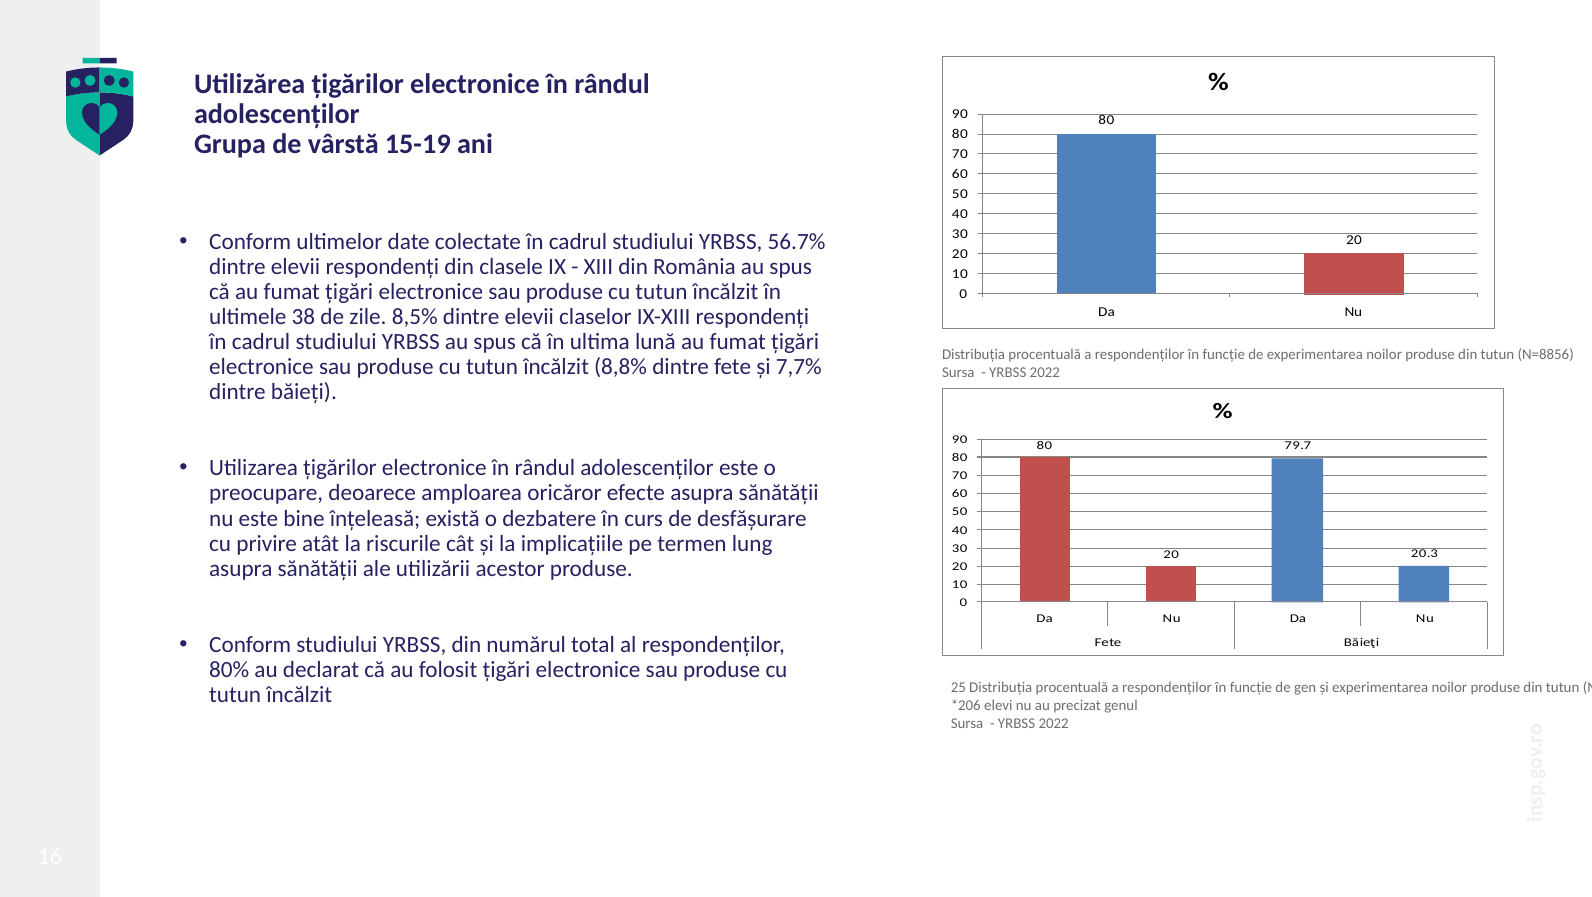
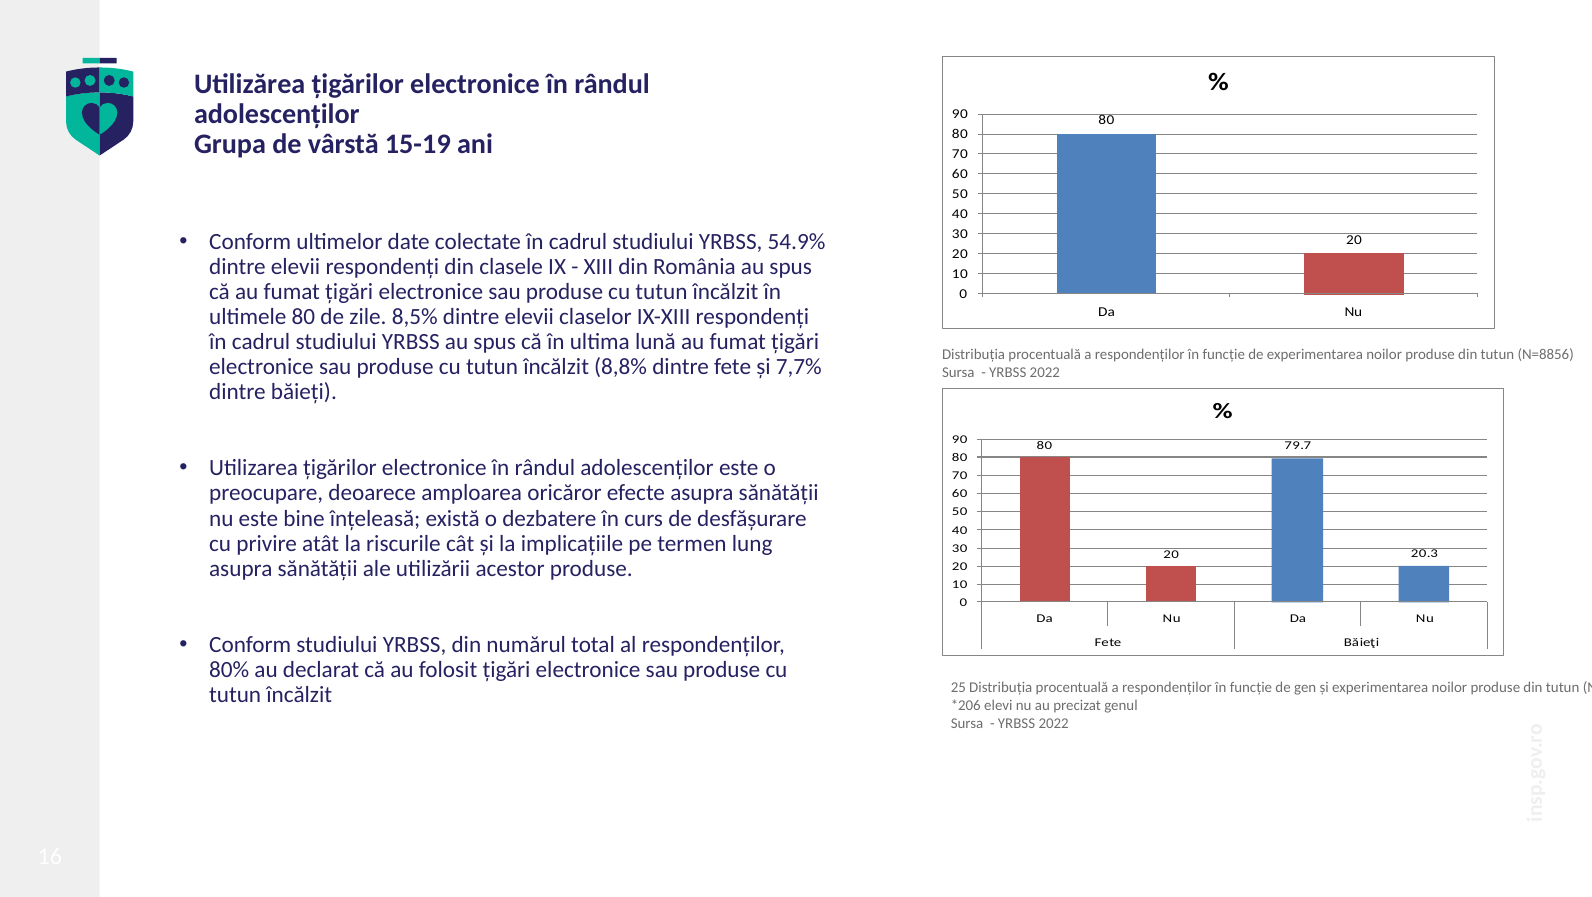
56.7%: 56.7% -> 54.9% (797, 241)
ultimele 38: 38 -> 80 (303, 317)
